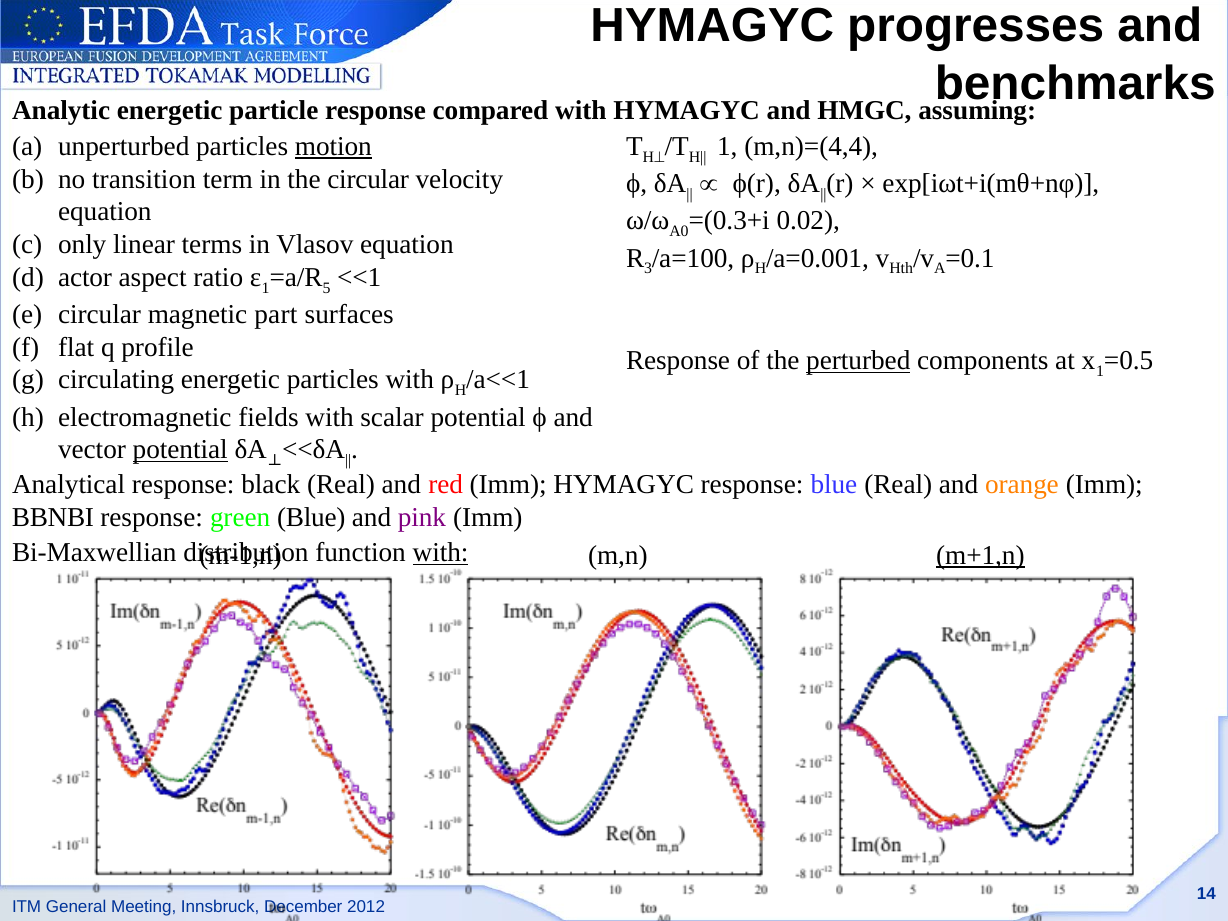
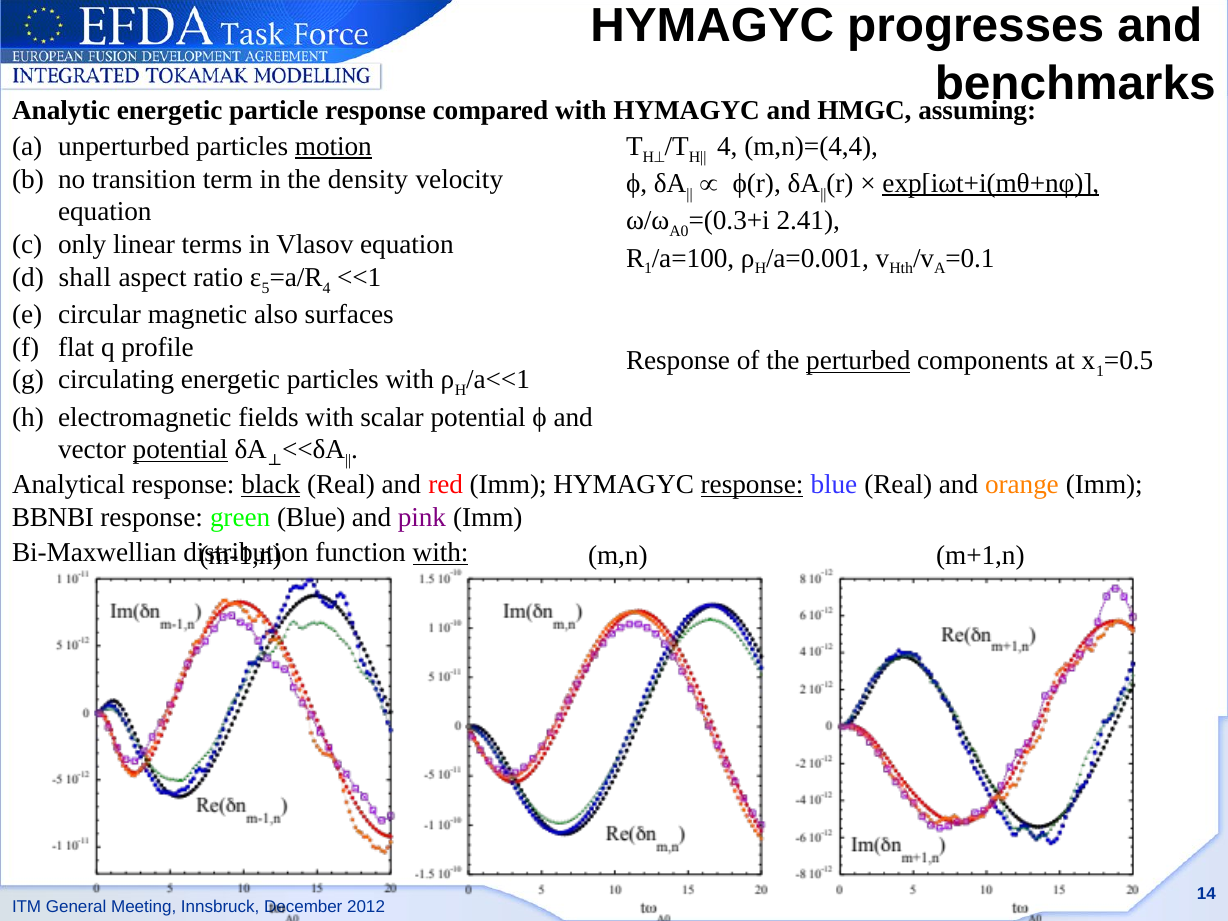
1: 1 -> 4 (727, 146)
the circular: circular -> density (368, 179)
exp[iωt+i(mθ+nφ underline: none -> present (991, 184)
0.02: 0.02 -> 2.41 (808, 221)
R 3: 3 -> 1 (648, 269)
actor: actor -> shall (85, 277)
1: 1 -> 5 (266, 288)
5: 5 -> 4 (327, 288)
part: part -> also (276, 314)
black underline: none -> present (271, 485)
response underline: none -> present (752, 485)
m+1,n underline: present -> none (980, 555)
